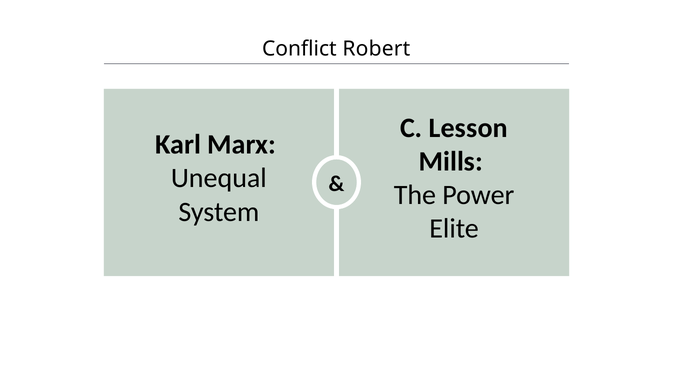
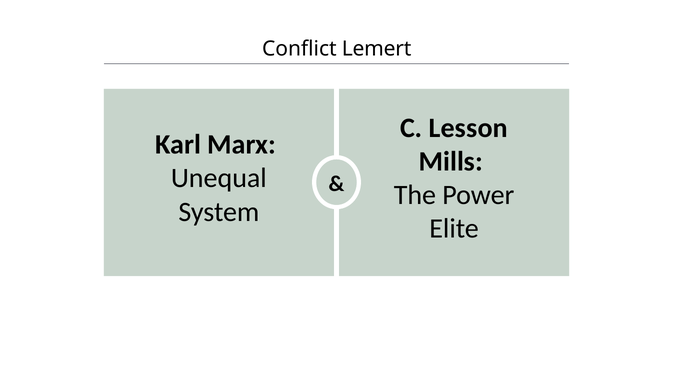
Robert: Robert -> Lemert (377, 49)
